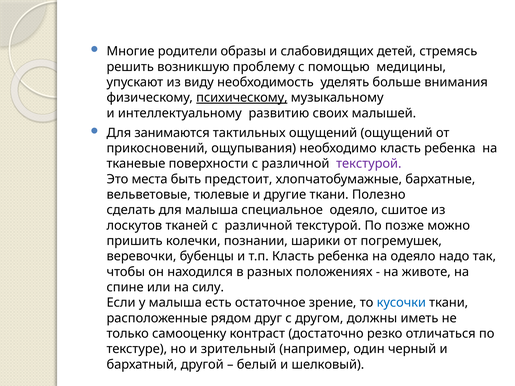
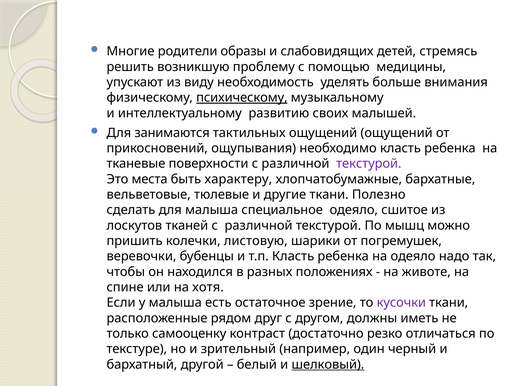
предстоит: предстоит -> характеру (238, 179)
позже: позже -> мышц (404, 226)
познании: познании -> листовую (256, 241)
силу: силу -> хотя (208, 287)
кусочки colour: blue -> purple (401, 303)
шелковый underline: none -> present (328, 365)
